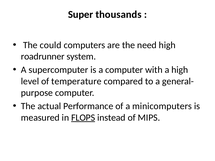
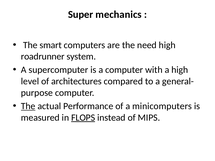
thousands: thousands -> mechanics (119, 15)
could: could -> smart (51, 45)
temperature: temperature -> architectures (76, 81)
The underline: none -> present (28, 106)
